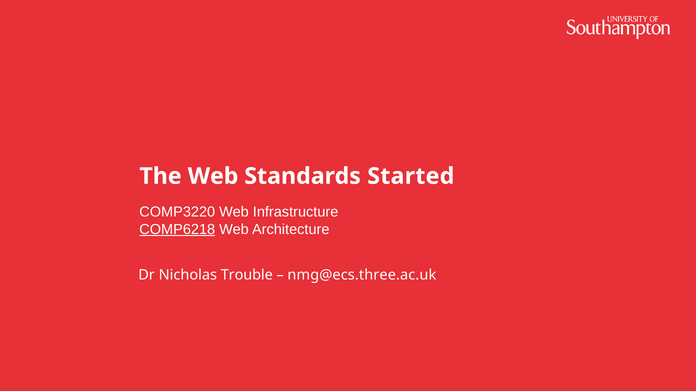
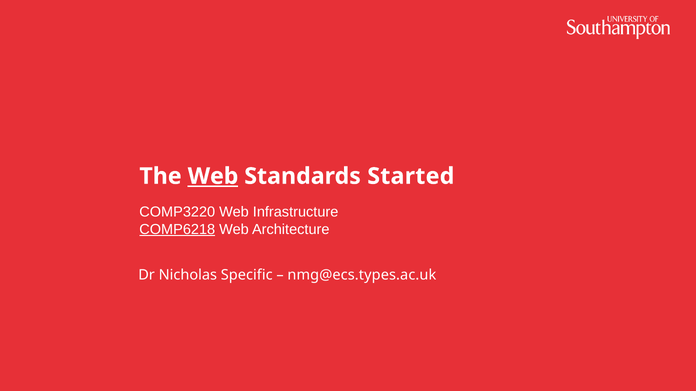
Web underline: none -> present (213, 176)
Trouble: Trouble -> Specific (247, 275)
nmg@ecs.three.ac.uk: nmg@ecs.three.ac.uk -> nmg@ecs.types.ac.uk (362, 275)
